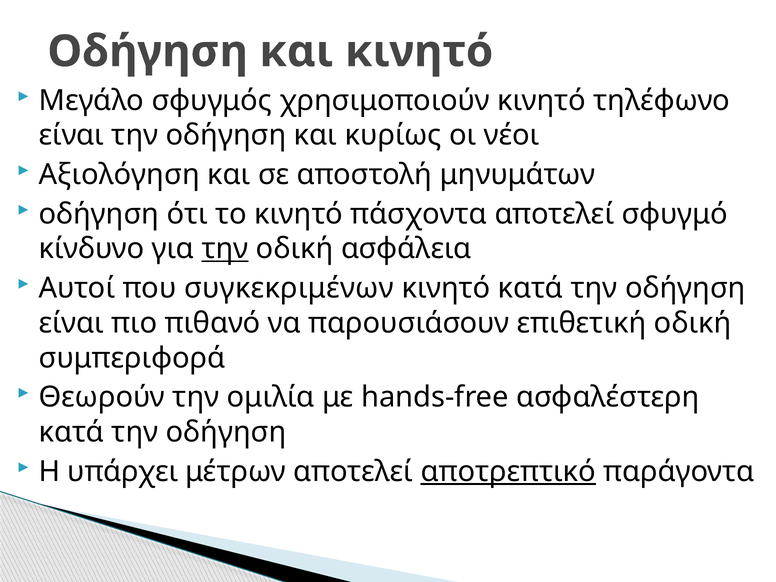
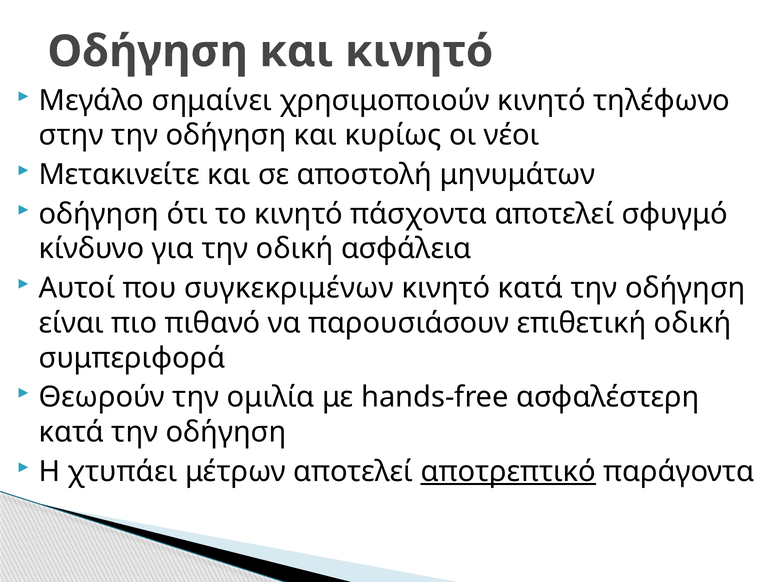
σφυγμός: σφυγμός -> σημαίνει (212, 100)
είναι: είναι -> στην (71, 135)
Αξιολόγηση: Αξιολόγηση -> Μετακινείτε (119, 175)
την underline: present -> none (225, 249)
υπάρχει: υπάρχει -> χτυπάει (123, 471)
